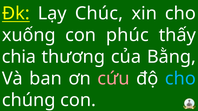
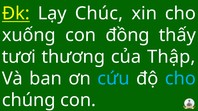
phúc: phúc -> đồng (127, 35)
chia: chia -> tươi (19, 57)
Bằng: Bằng -> Thập (171, 57)
cứu colour: pink -> light blue (113, 79)
